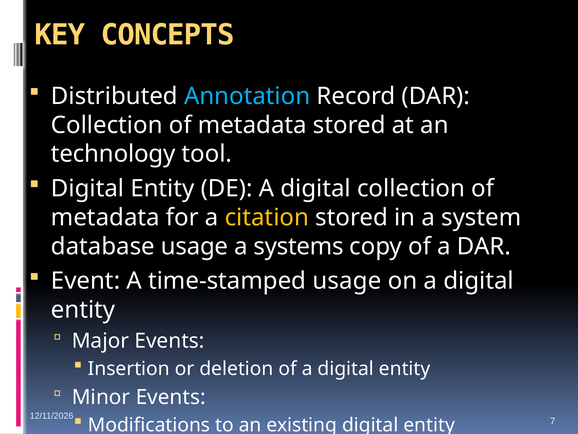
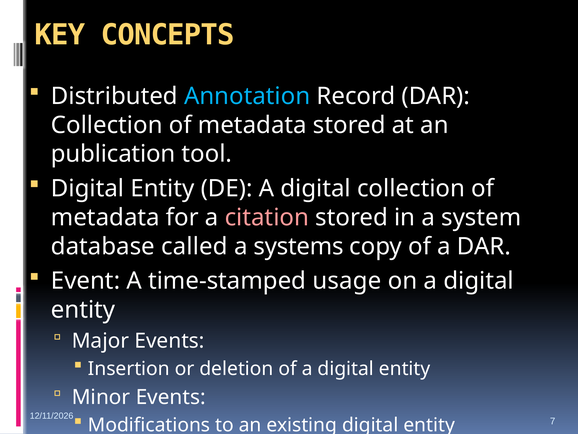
technology: technology -> publication (113, 154)
citation colour: yellow -> pink (267, 217)
database usage: usage -> called (194, 246)
